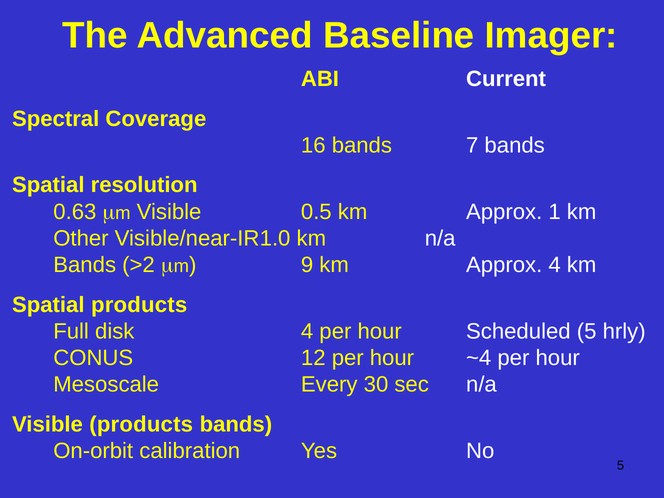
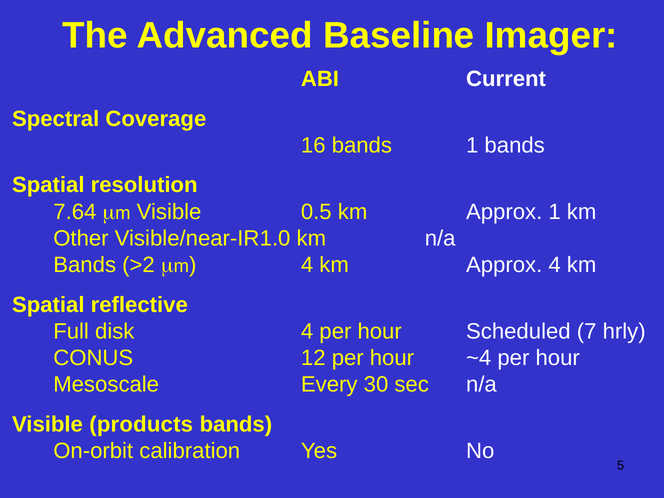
bands 7: 7 -> 1 (472, 145)
0.63: 0.63 -> 7.64 (75, 212)
9: 9 -> 4 (307, 265)
Spatial products: products -> reflective (139, 305)
Scheduled 5: 5 -> 7 (587, 331)
